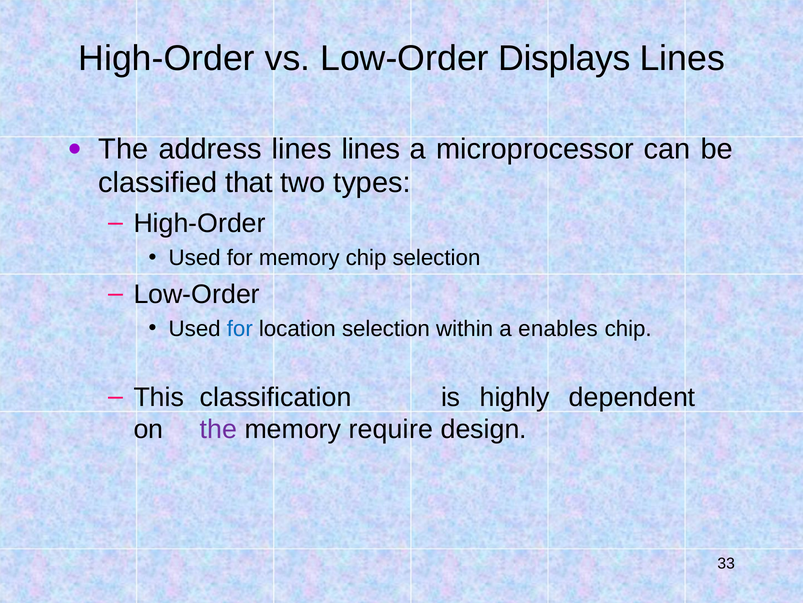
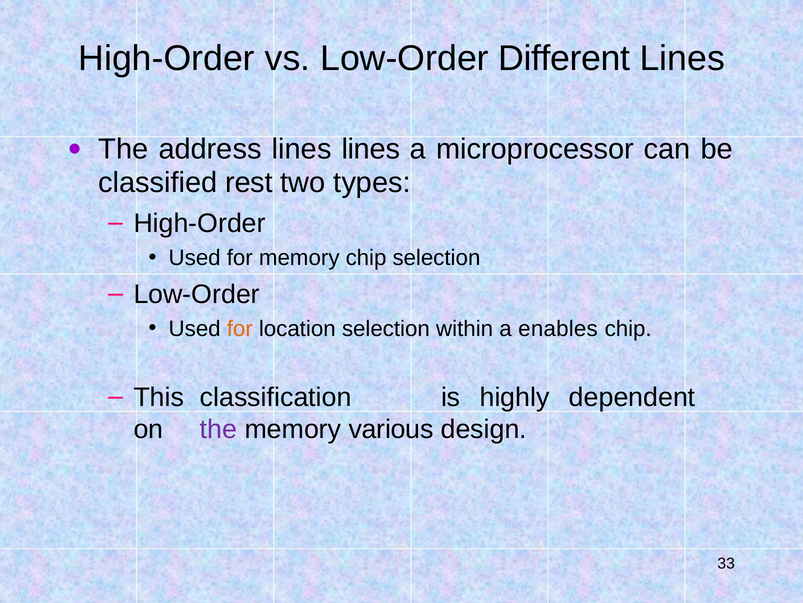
Displays: Displays -> Different (564, 58)
that: that -> rest (249, 183)
for colour: blue -> orange (240, 328)
require: require -> various (391, 429)
